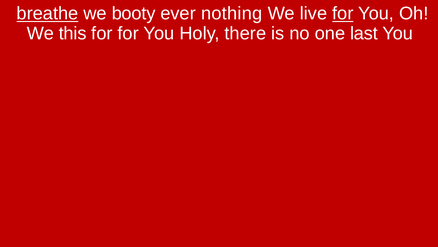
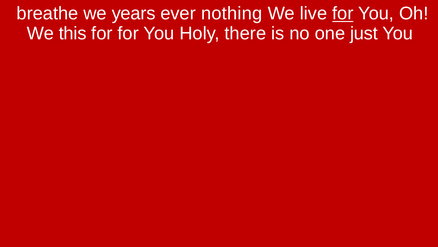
breathe underline: present -> none (47, 14)
booty: booty -> years (134, 14)
last: last -> just (364, 33)
